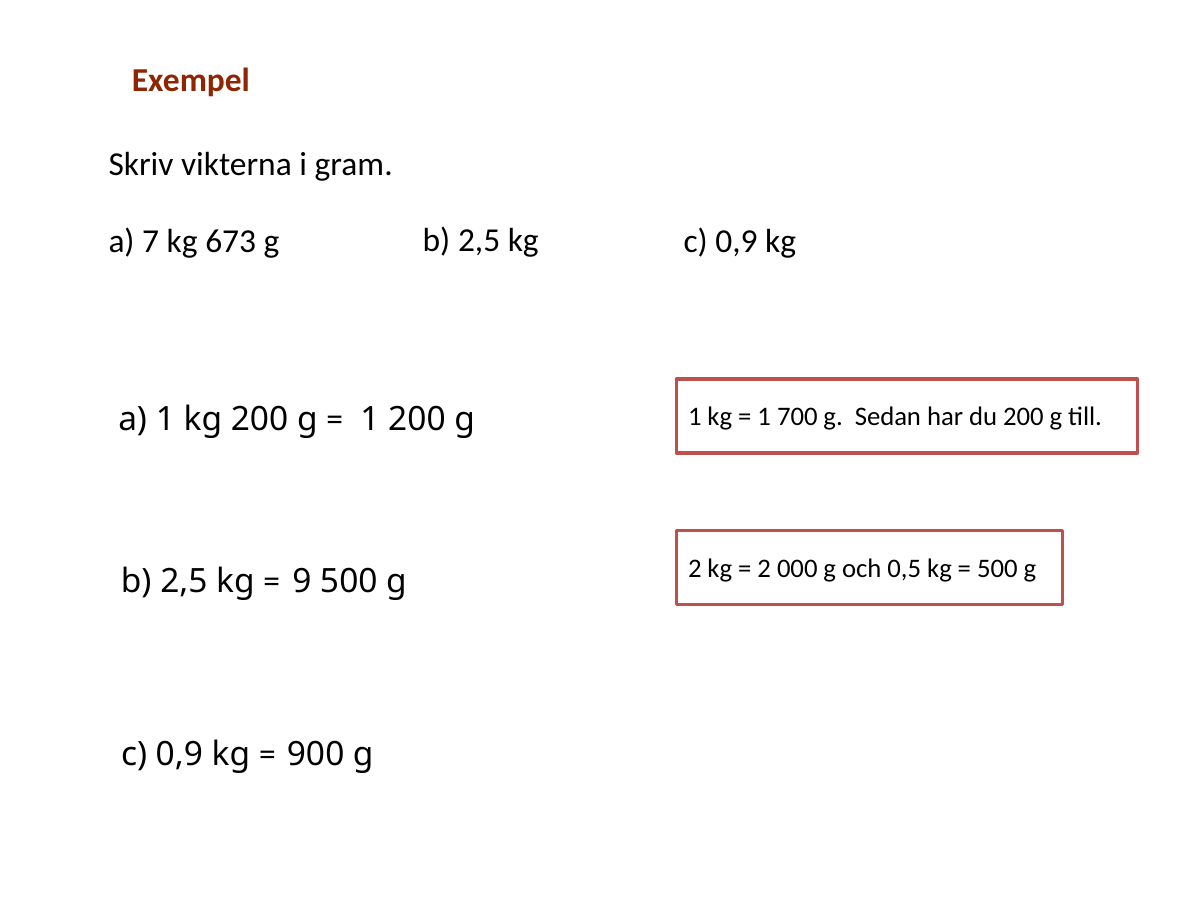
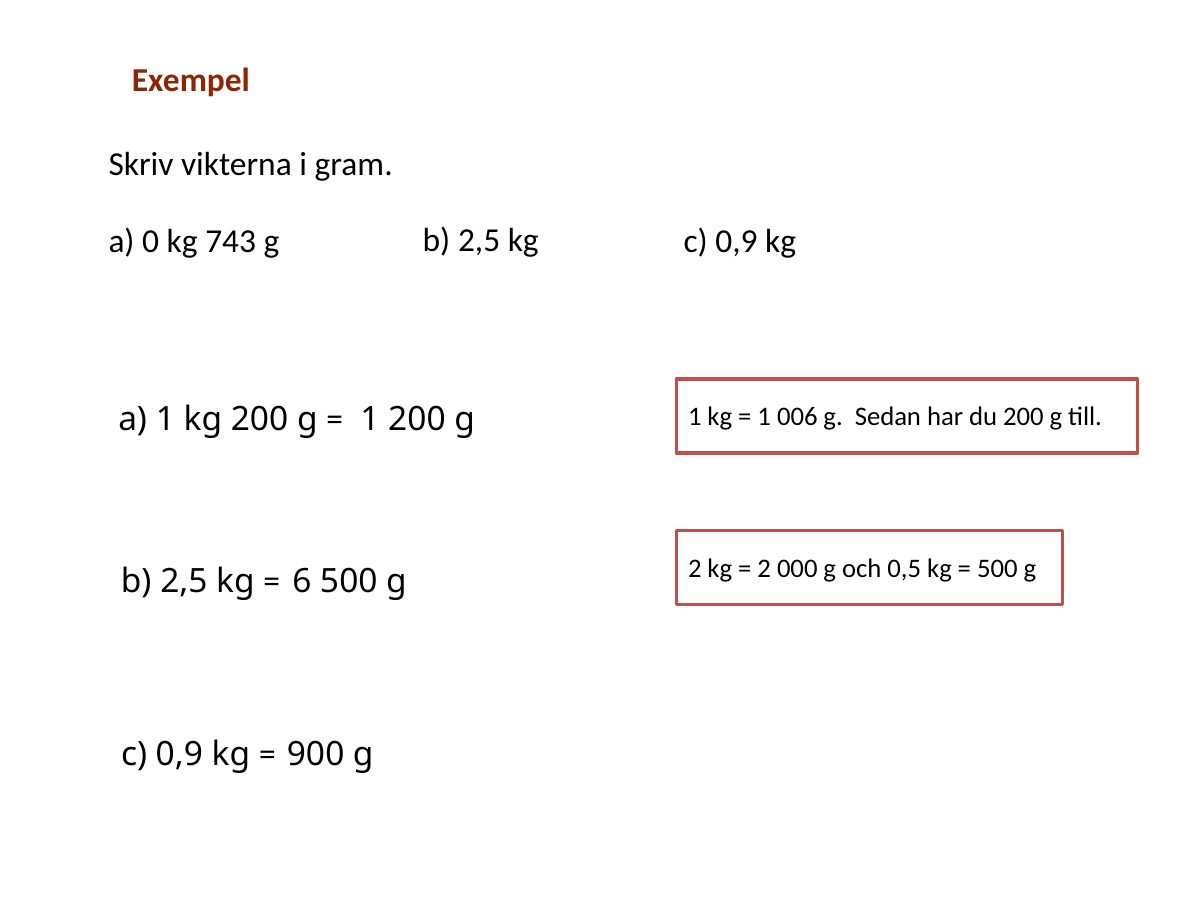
7: 7 -> 0 (151, 242)
673: 673 -> 743 (231, 242)
700: 700 -> 006 (797, 417)
9: 9 -> 6 (302, 581)
